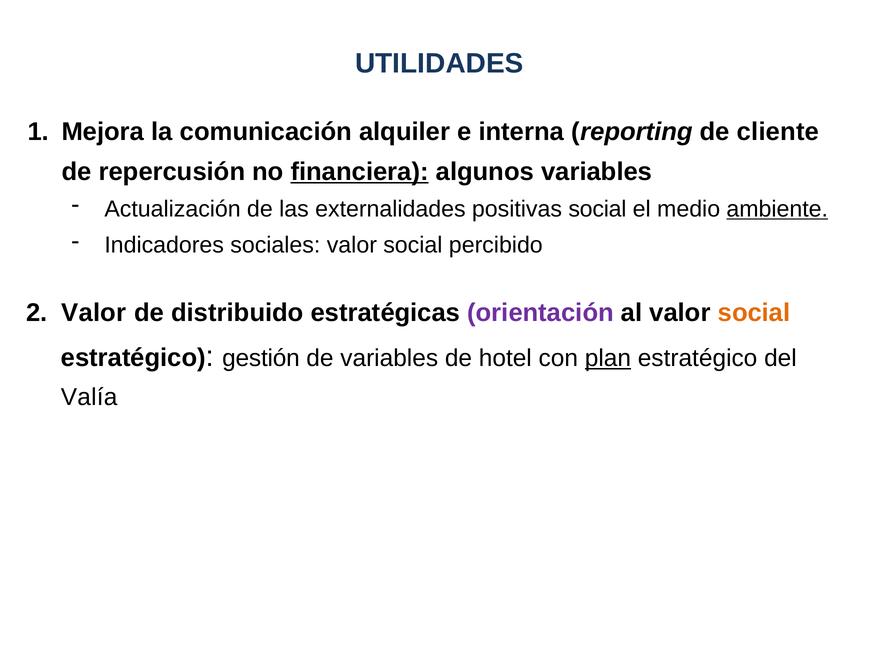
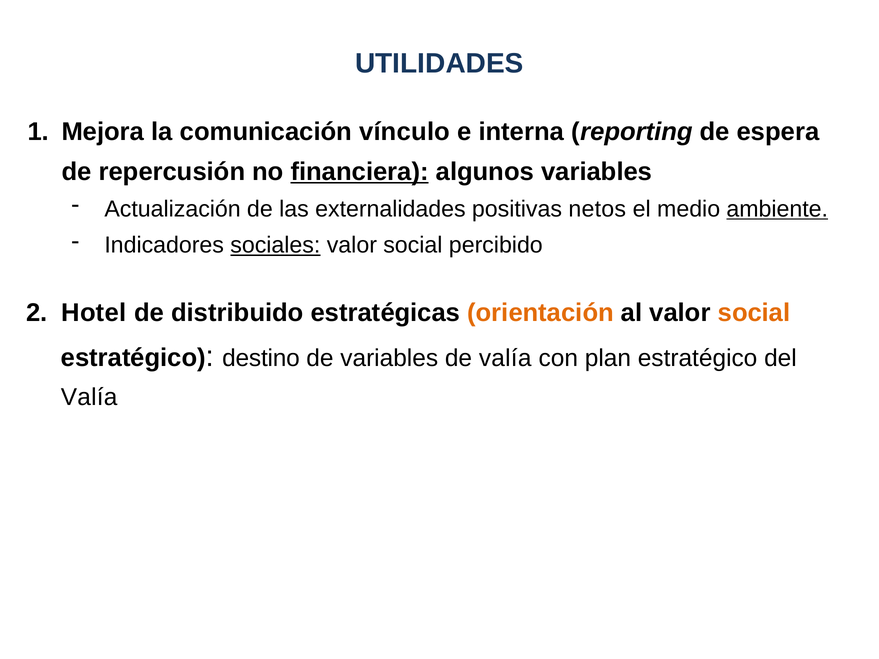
alquiler: alquiler -> vínculo (405, 132)
cliente: cliente -> espera (778, 132)
positivas social: social -> netos (597, 209)
sociales underline: none -> present (275, 245)
Valor: Valor -> Hotel (94, 313)
orientación colour: purple -> orange (541, 313)
gestión: gestión -> destino (261, 358)
de hotel: hotel -> valía (505, 358)
plan underline: present -> none (608, 358)
